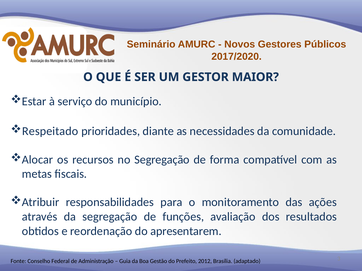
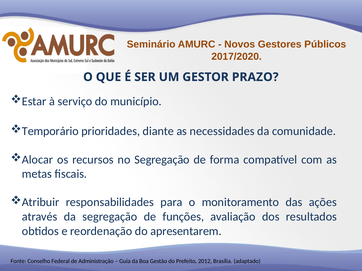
MAIOR: MAIOR -> PRAZO (255, 77)
Respeitado: Respeitado -> Temporário (50, 131)
